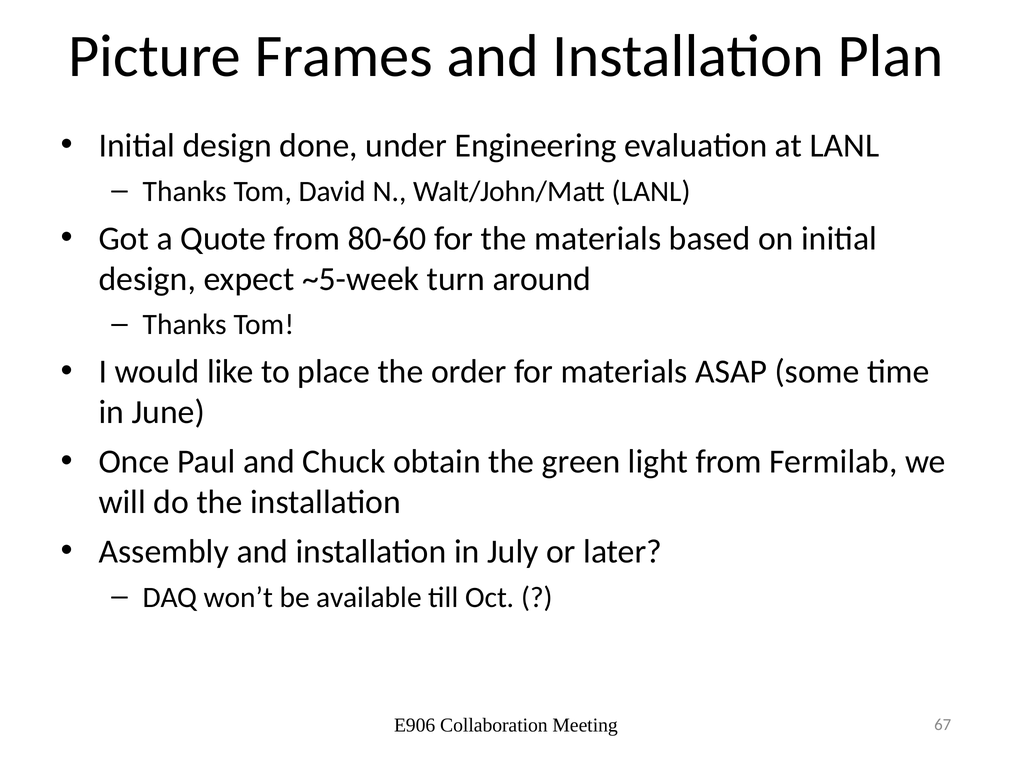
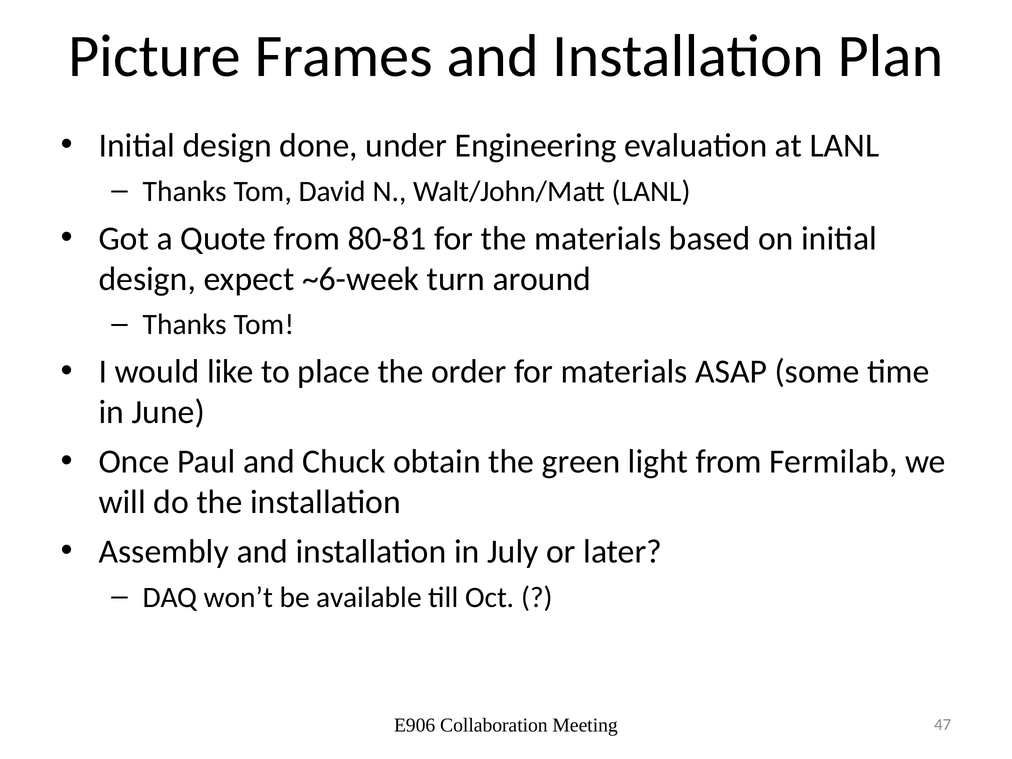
80-60: 80-60 -> 80-81 (387, 239)
~5-week: ~5-week -> ~6-week (361, 279)
67: 67 -> 47 (943, 725)
